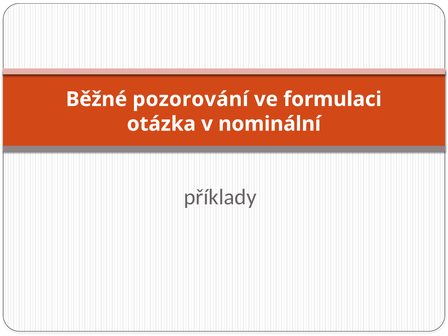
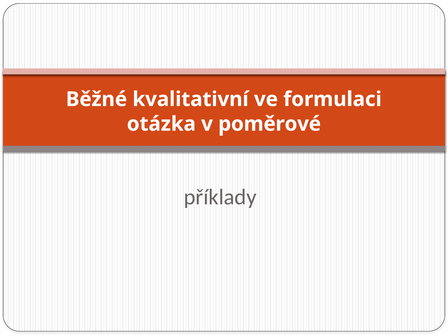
pozorování: pozorování -> kvalitativní (191, 99)
nominální: nominální -> poměrové (270, 124)
